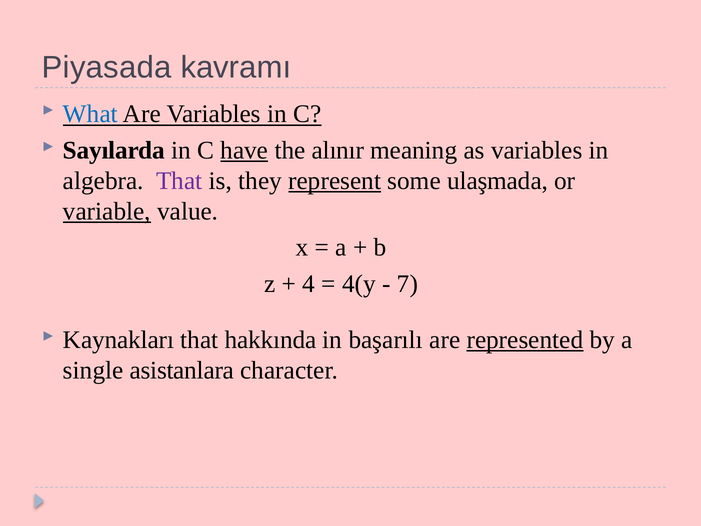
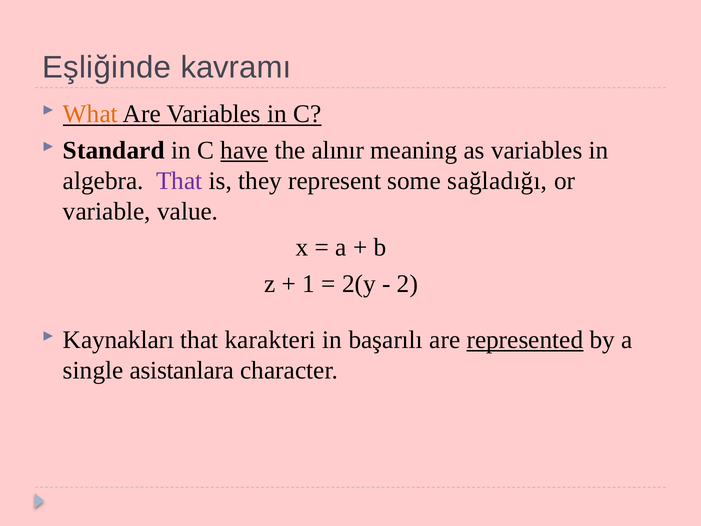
Piyasada: Piyasada -> Eşliğinde (107, 68)
What colour: blue -> orange (90, 114)
Sayılarda: Sayılarda -> Standard (114, 150)
represent underline: present -> none (335, 181)
ulaşmada: ulaşmada -> sağladığı (497, 181)
variable underline: present -> none (107, 211)
4: 4 -> 1 (309, 284)
4(y: 4(y -> 2(y (359, 284)
7: 7 -> 2 (407, 284)
hakkında: hakkında -> karakteri (270, 340)
